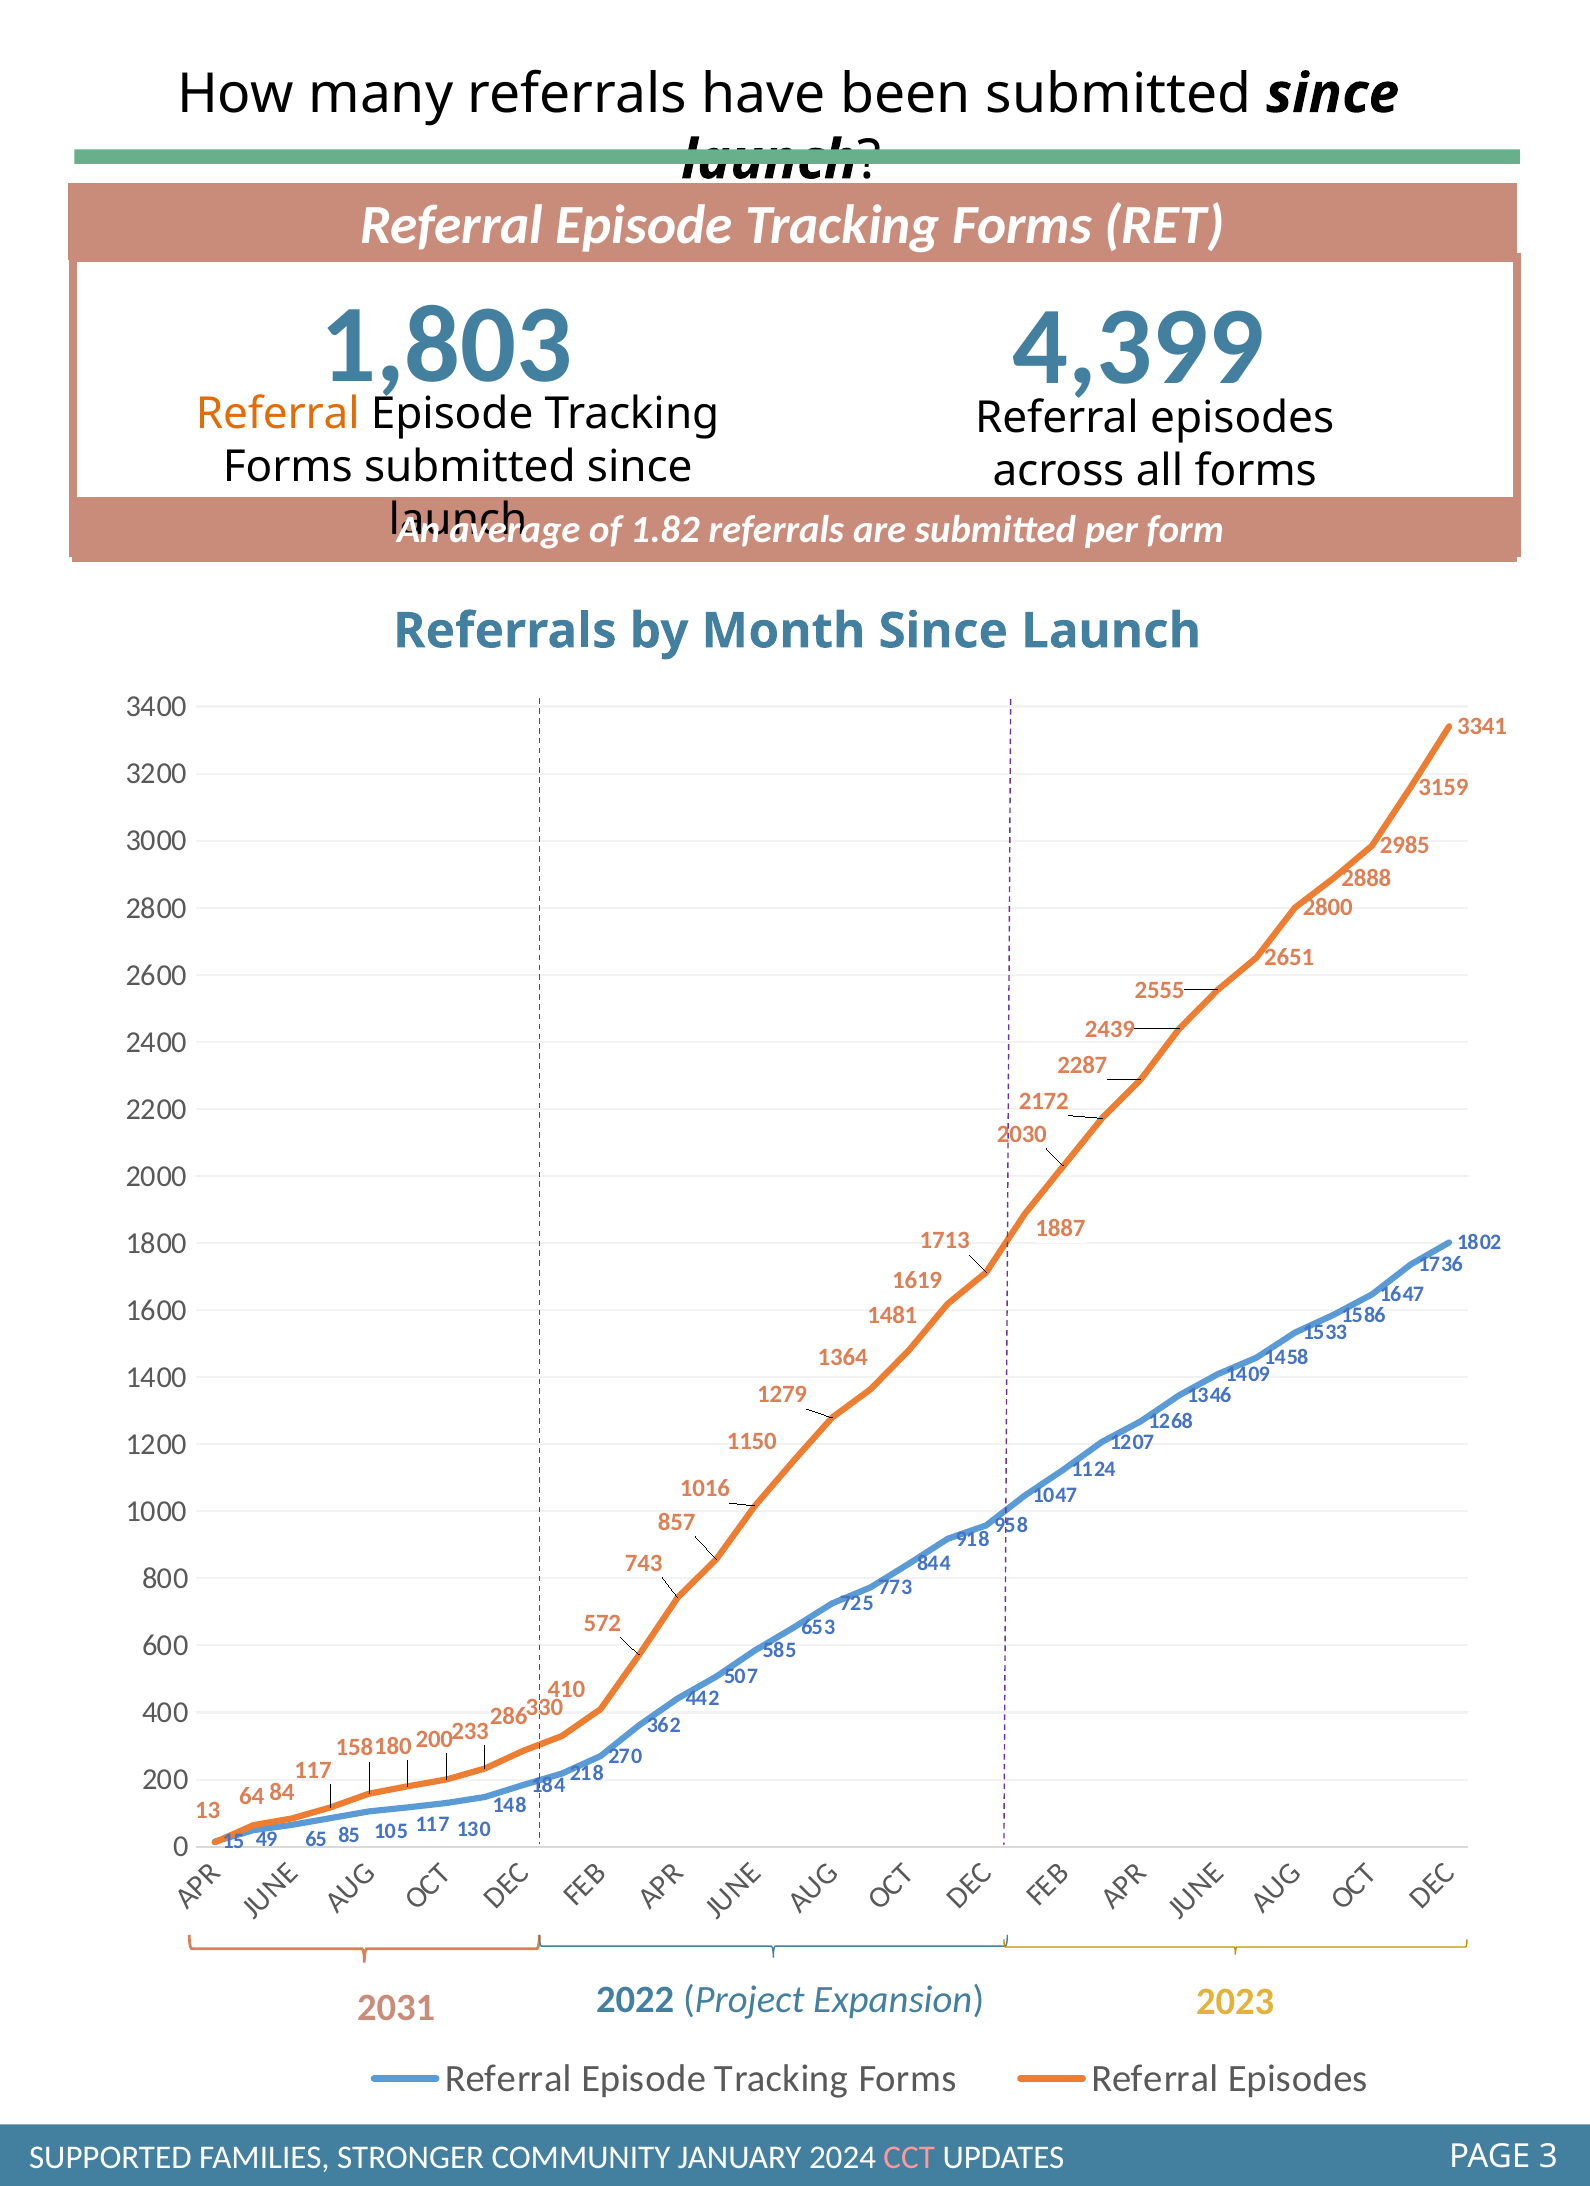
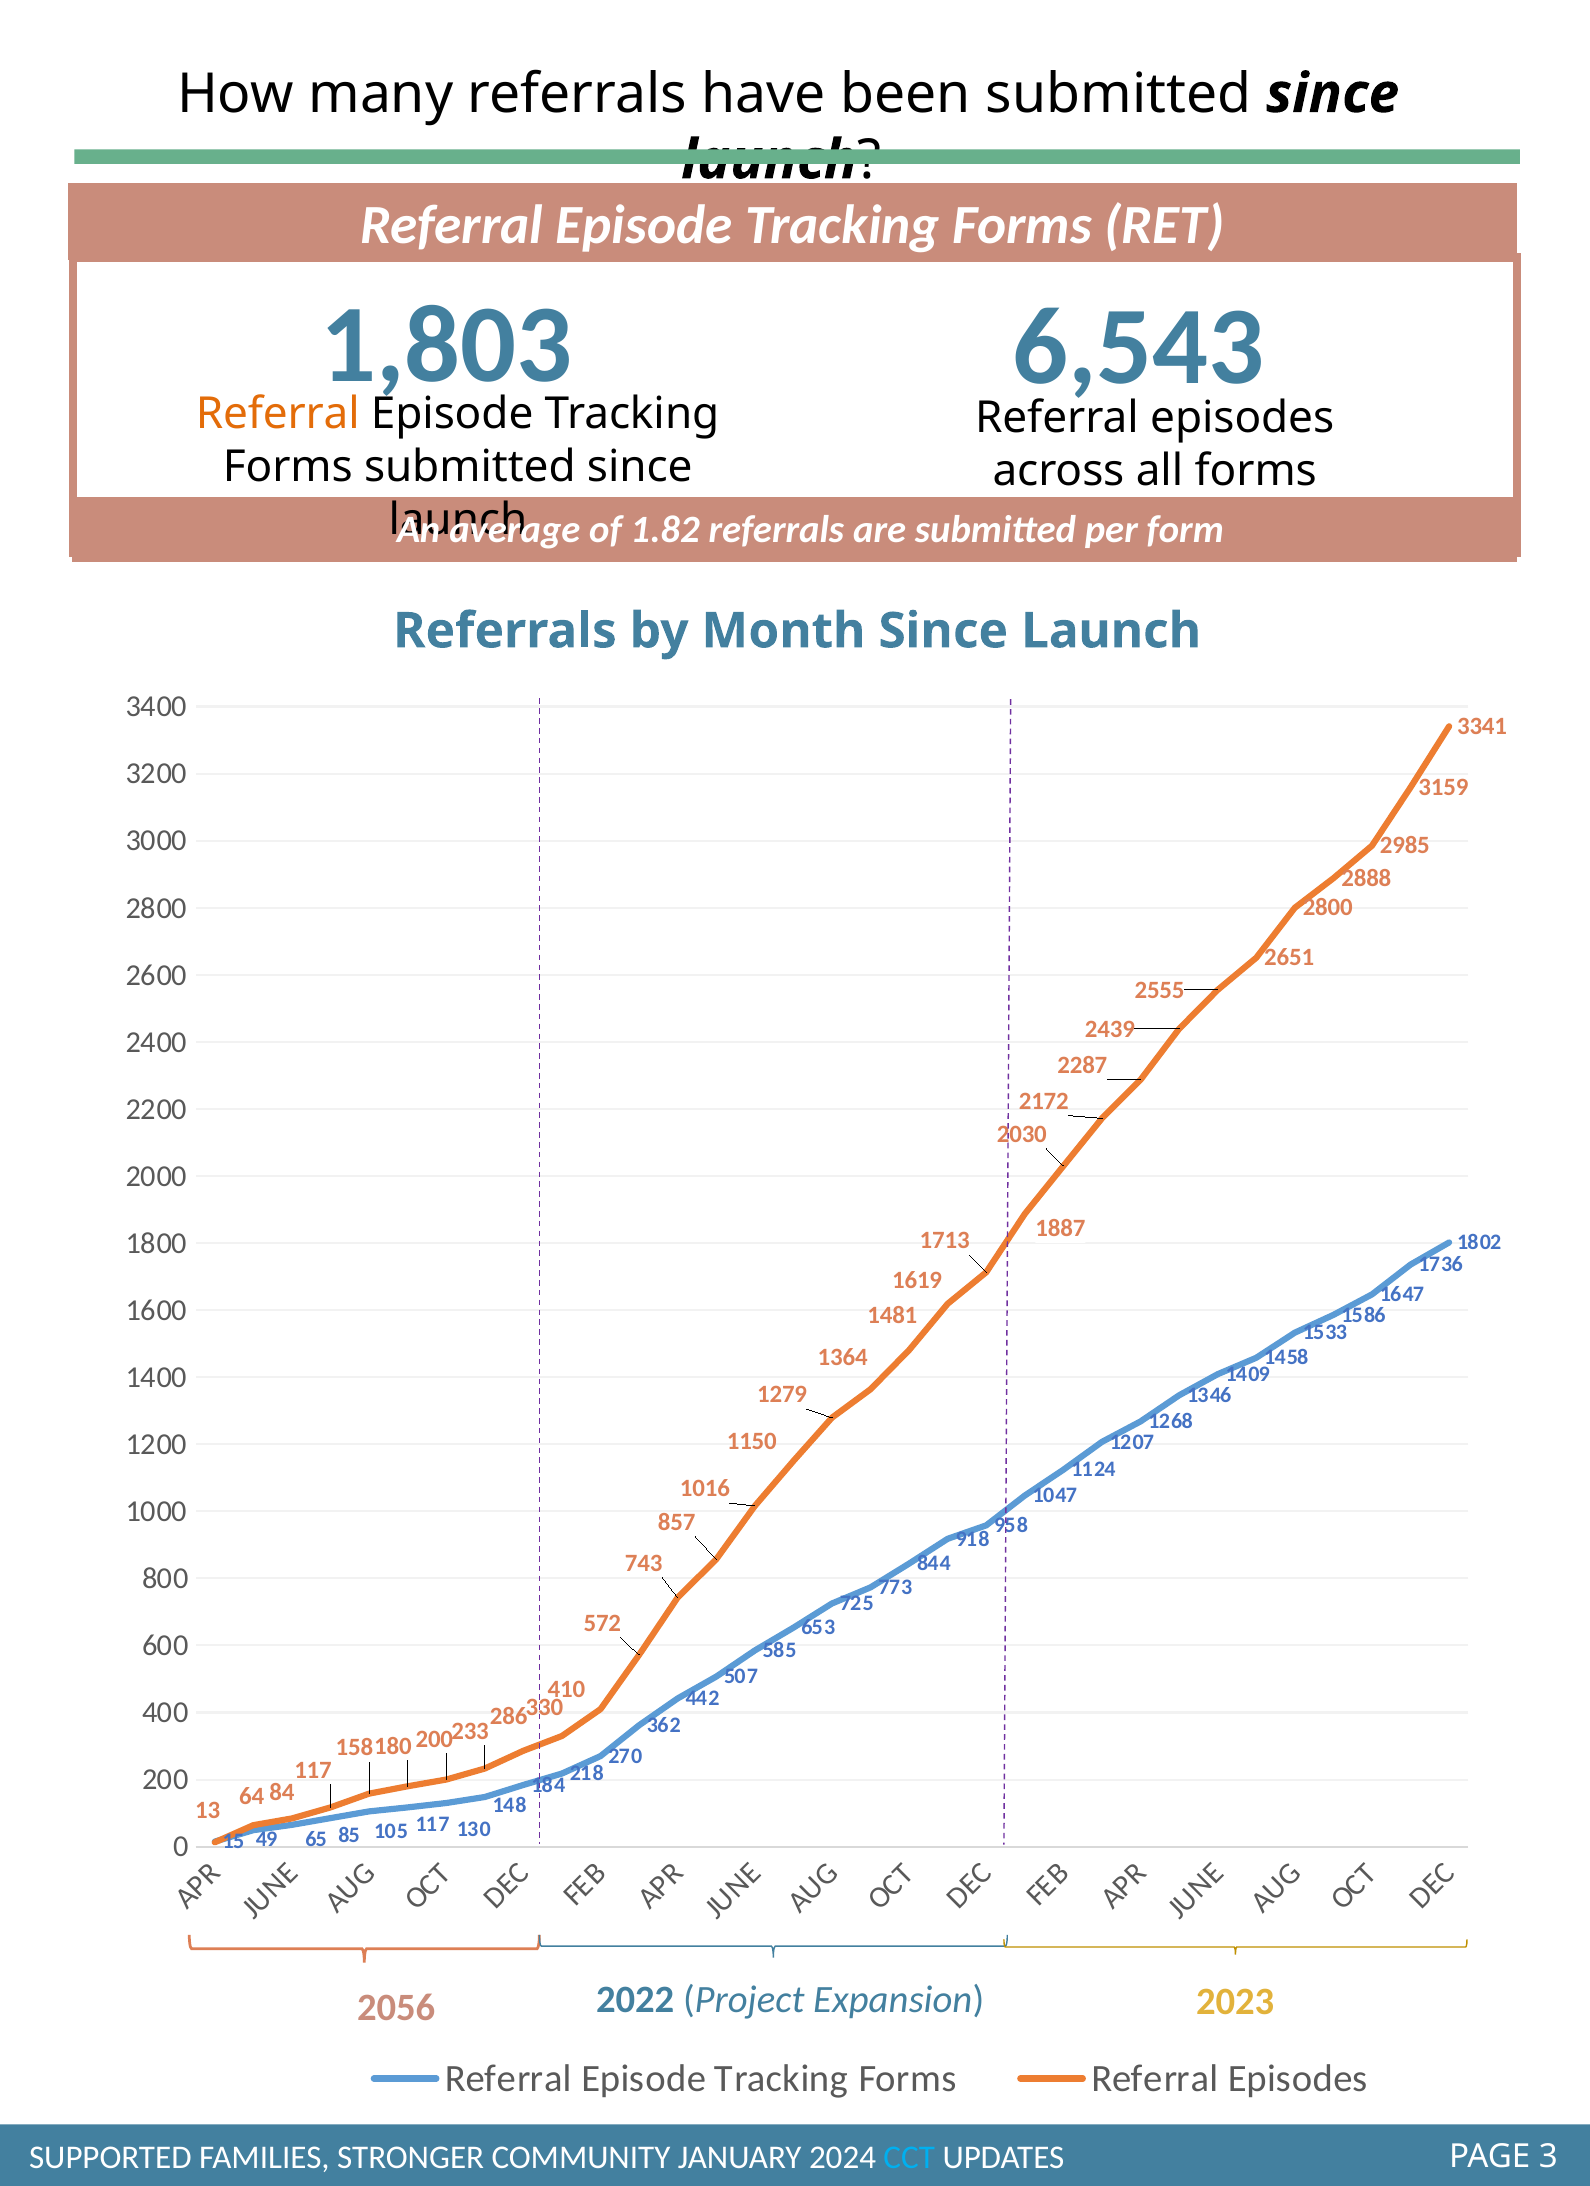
4,399: 4,399 -> 6,543 (1139, 347)
2031: 2031 -> 2056 (396, 2008)
CCT colour: pink -> light blue (909, 2158)
